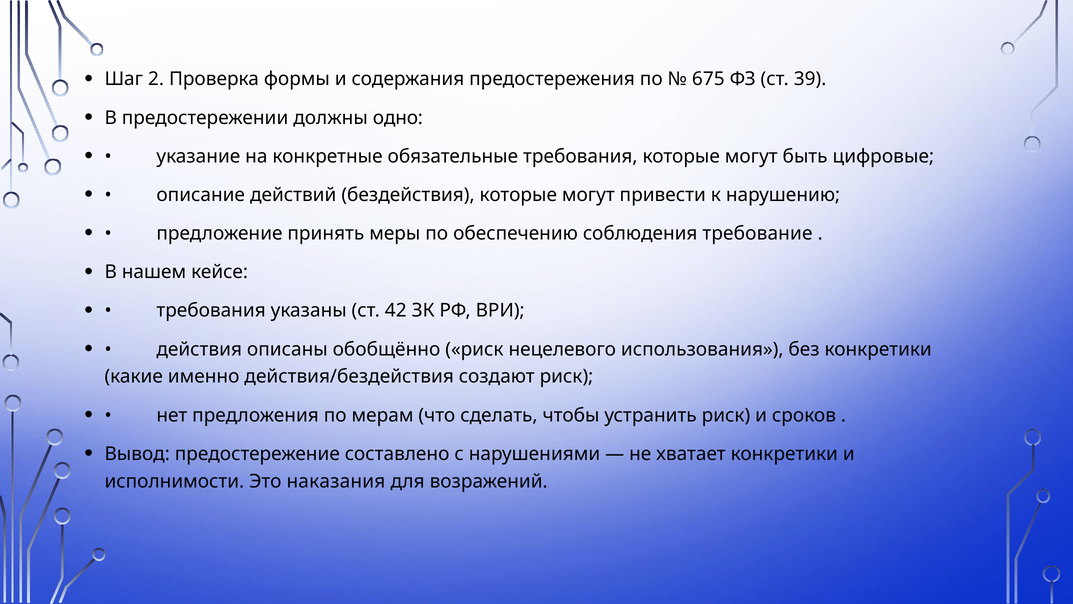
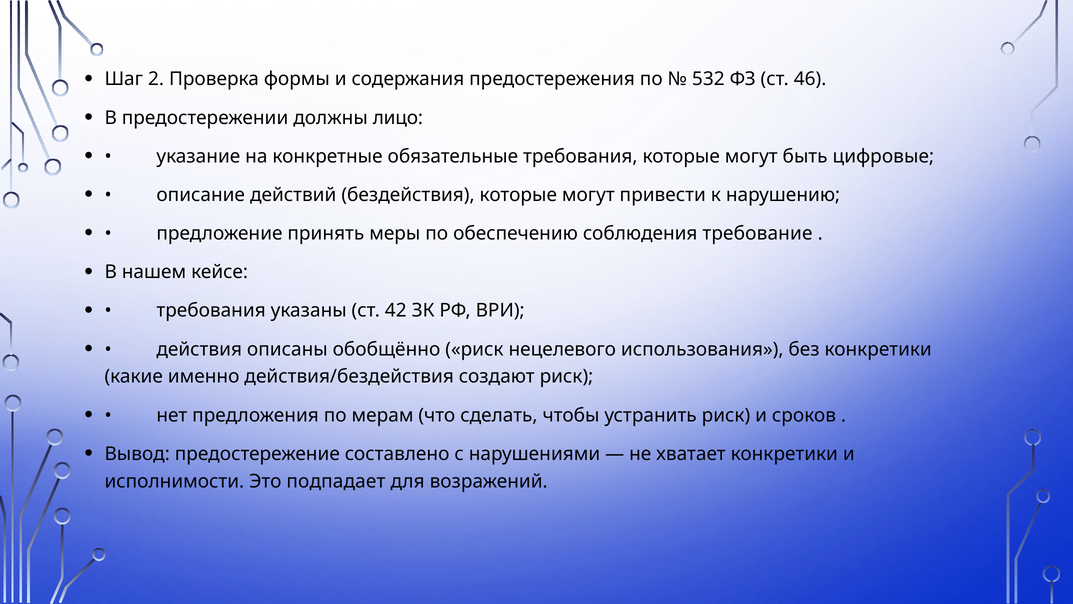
675: 675 -> 532 (708, 79)
39: 39 -> 46 (810, 79)
одно: одно -> лицо (398, 118)
наказания: наказания -> подпадает (336, 481)
